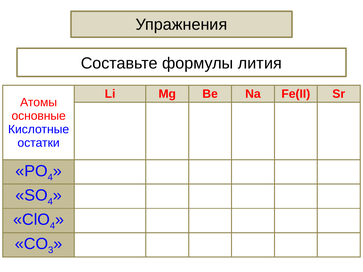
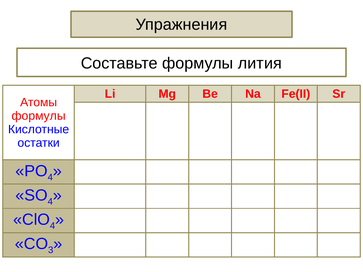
основные: основные -> формулы (39, 116)
